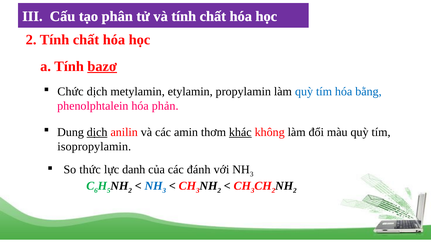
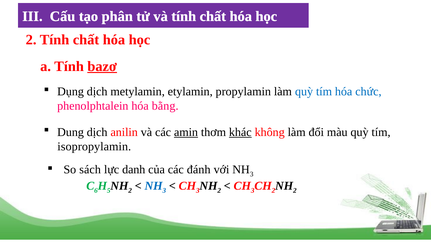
Chức: Chức -> Dụng (71, 92)
bằng: bằng -> chức (368, 92)
phản: phản -> bằng (165, 106)
dịch underline: present -> none (97, 132)
amin underline: none -> present (186, 132)
thức: thức -> sách (90, 170)
